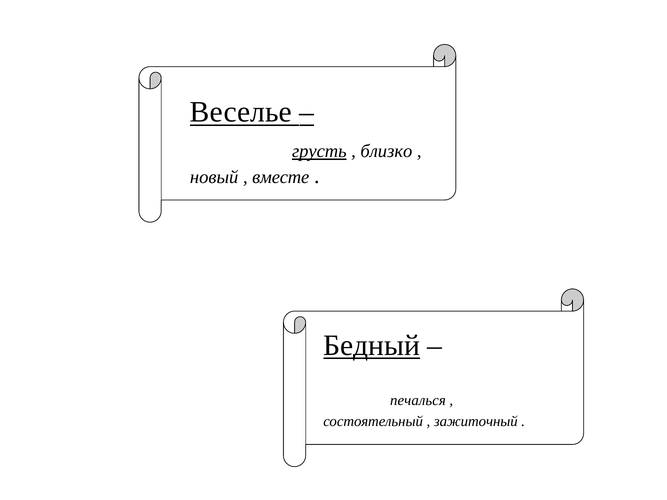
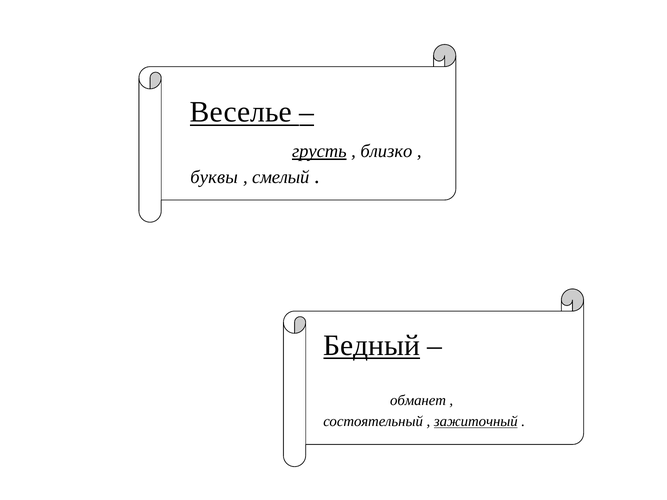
новый: новый -> буквы (214, 177)
вместе: вместе -> смелый (281, 177)
печалься: печалься -> обманет (418, 401)
зажиточный underline: none -> present (476, 422)
